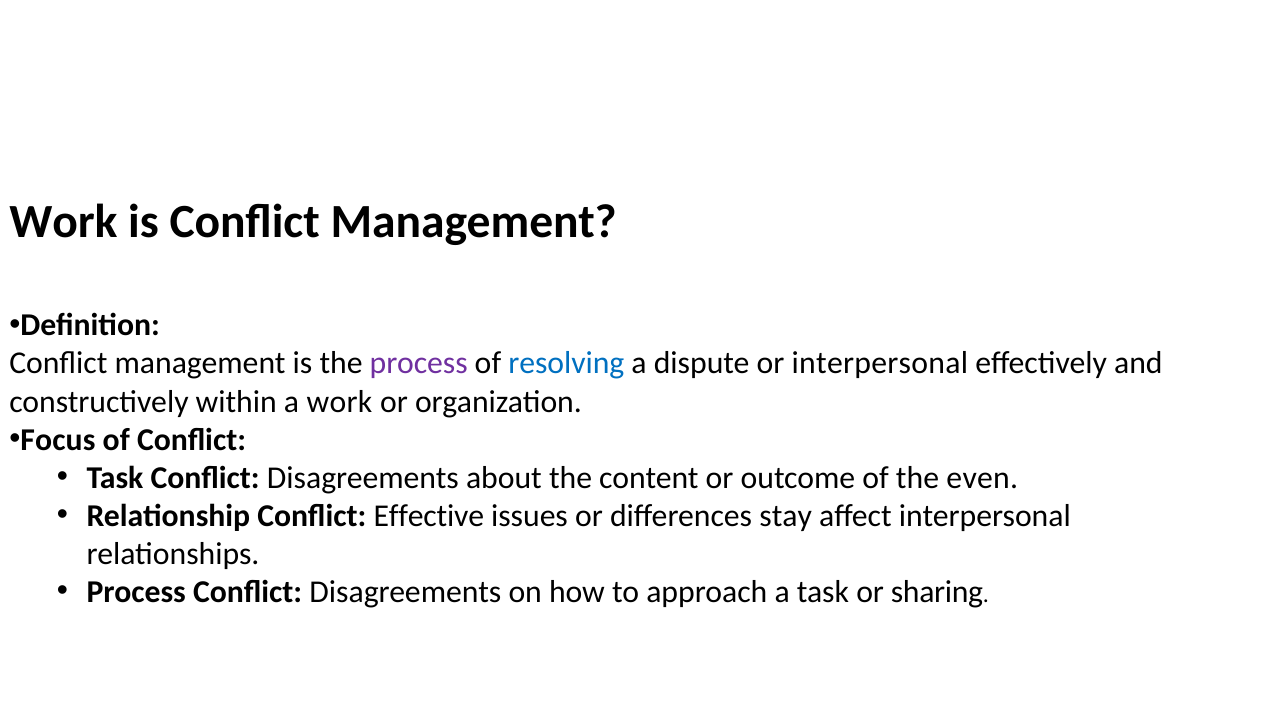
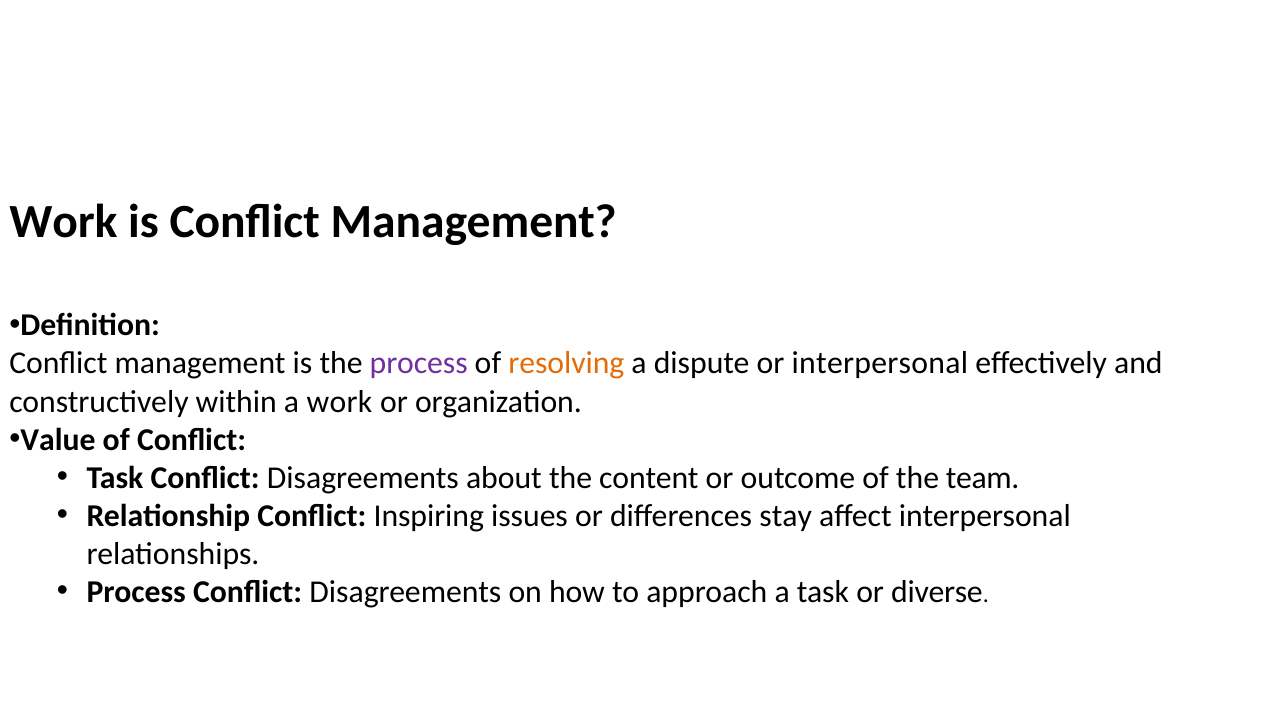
resolving colour: blue -> orange (566, 363)
Focus: Focus -> Value (58, 440)
even: even -> team (983, 478)
Effective: Effective -> Inspiring (429, 516)
sharing: sharing -> diverse (937, 592)
